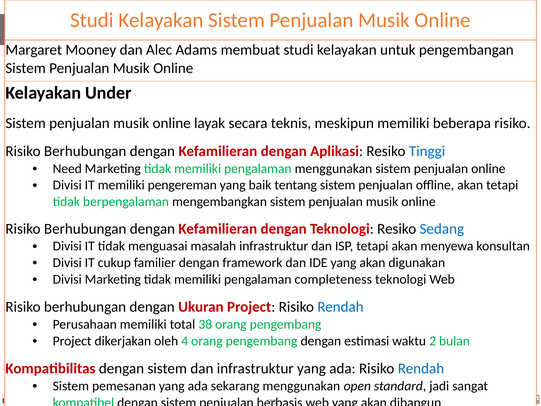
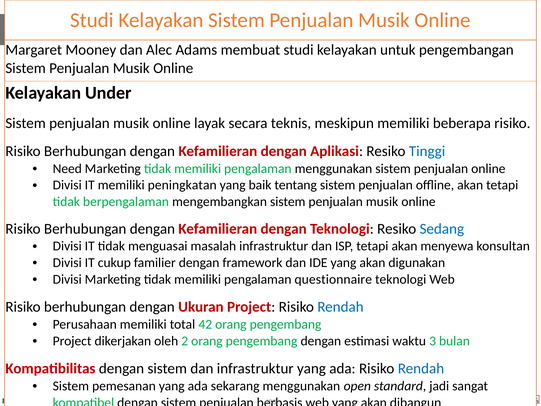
pengereman: pengereman -> peningkatan (182, 185)
completeness: completeness -> questionnaire (333, 279)
38: 38 -> 42 (205, 324)
4: 4 -> 2 (185, 341)
2: 2 -> 3 (433, 341)
